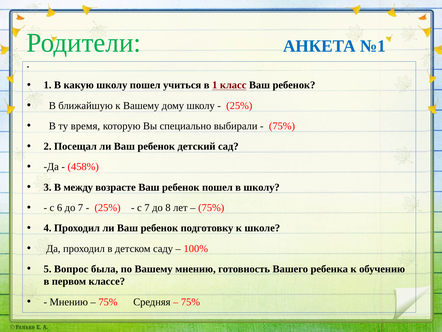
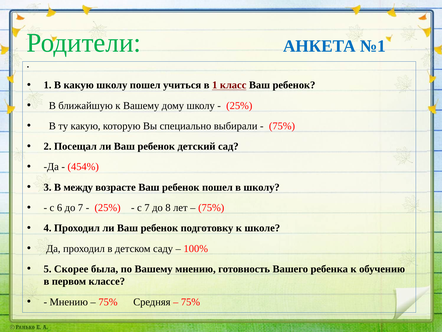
ту время: время -> какую (86, 126)
458%: 458% -> 454% (83, 167)
Вопрос: Вопрос -> Скорее (71, 269)
